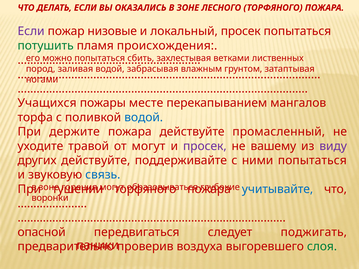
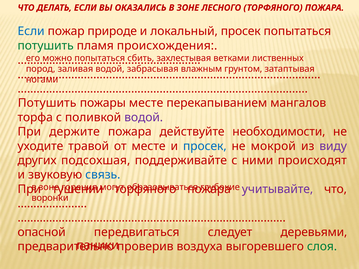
Если colour: purple -> blue (31, 31)
низовые: низовые -> природе (112, 31)
Учащихся: Учащихся -> Потушить (47, 103)
водой colour: blue -> purple (144, 117)
промасленный: промасленный -> необходимости (279, 132)
от могут: могут -> месте (149, 146)
просек colour: purple -> blue (205, 146)
вашему: вашему -> мокрой (273, 146)
других действуйте: действуйте -> подсохшая (96, 161)
ними попытаться: попытаться -> происходят (312, 161)
учитывайте colour: blue -> purple (278, 189)
поджигать: поджигать -> деревьями (314, 232)
